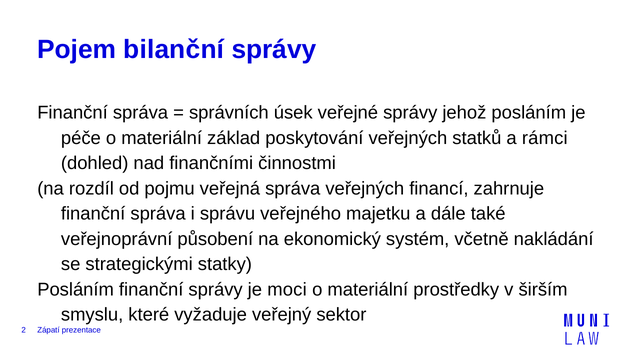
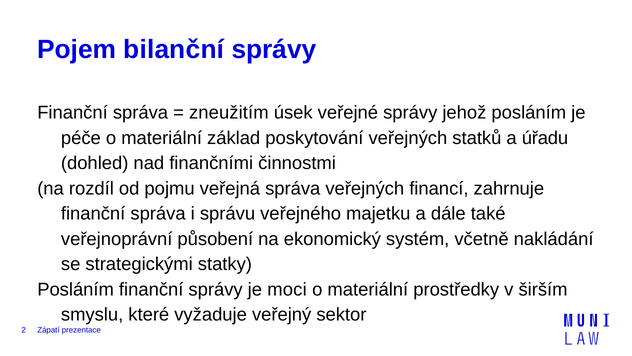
správních: správních -> zneužitím (229, 112)
rámci: rámci -> úřadu (545, 138)
